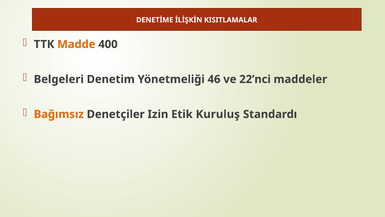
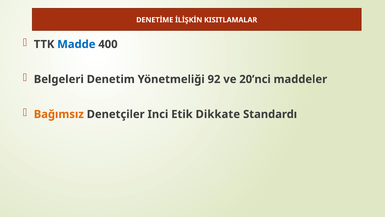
Madde colour: orange -> blue (76, 44)
46: 46 -> 92 (214, 79)
22’nci: 22’nci -> 20’nci (255, 79)
Izin: Izin -> Inci (158, 114)
Kuruluş: Kuruluş -> Dikkate (218, 114)
